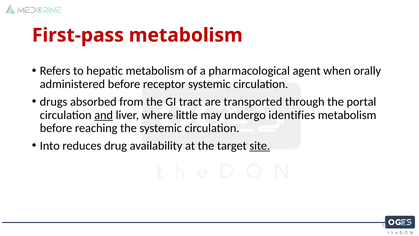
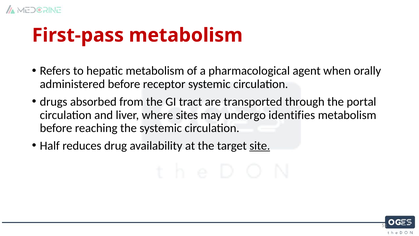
and underline: present -> none (104, 115)
little: little -> sites (187, 115)
Into: Into -> Half (50, 146)
